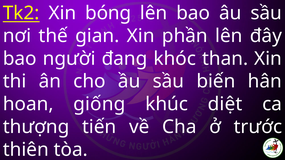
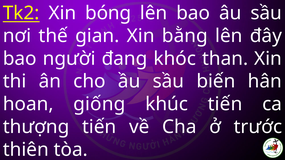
phần: phần -> bằng (185, 36)
khúc diệt: diệt -> tiến (225, 104)
